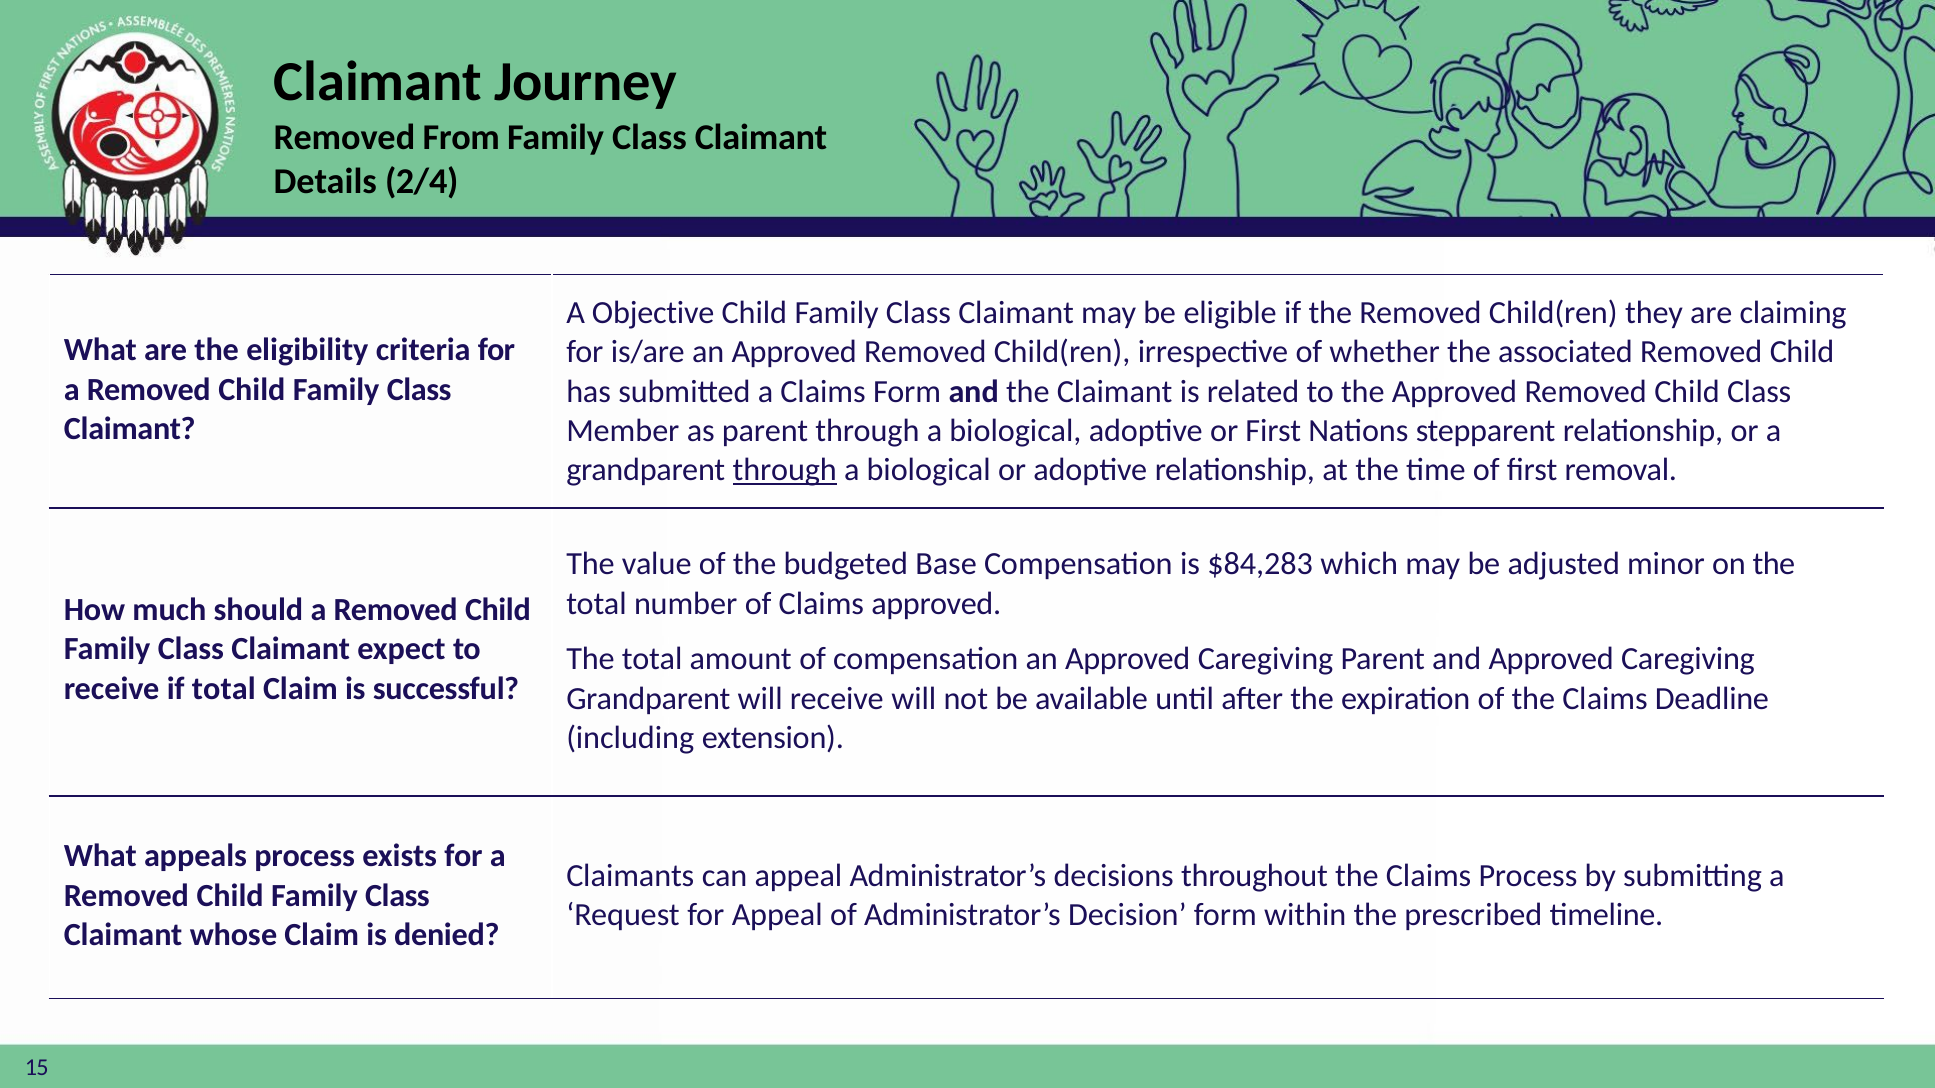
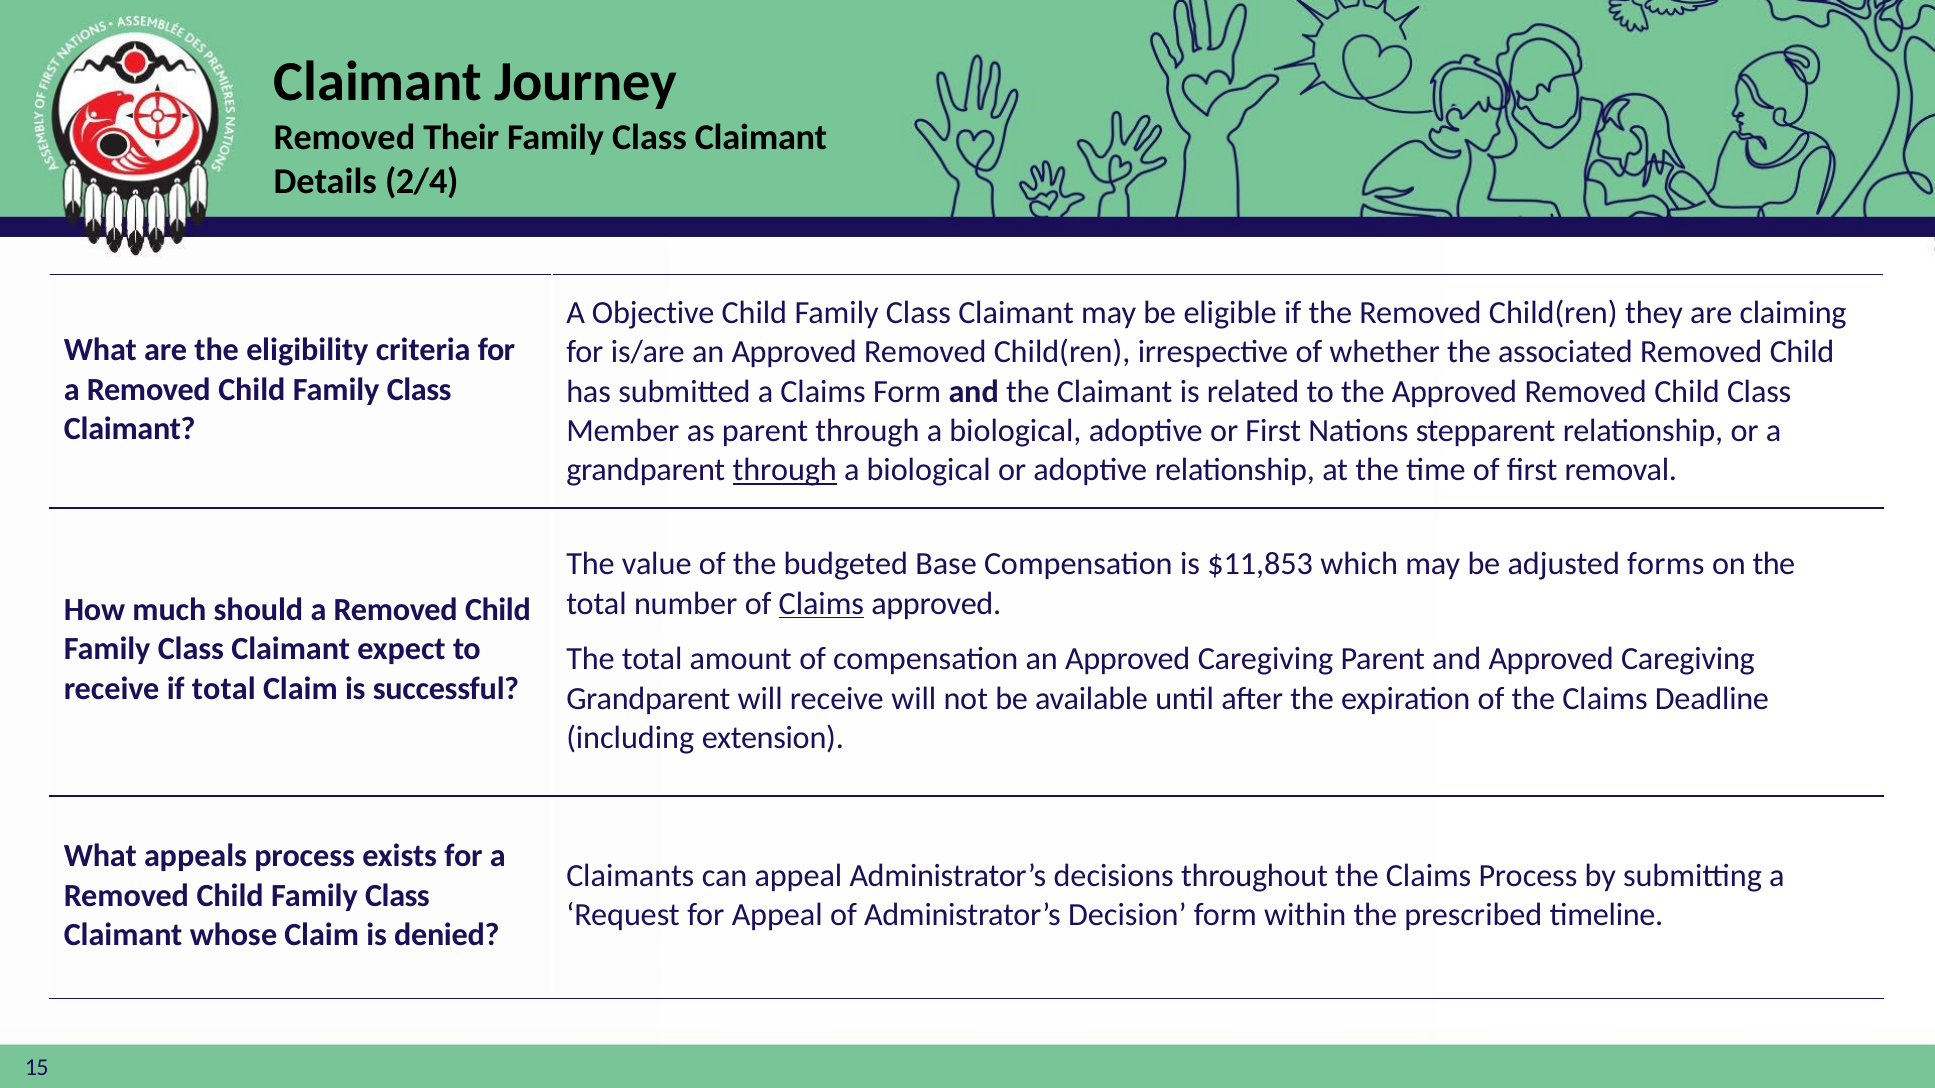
From: From -> Their (461, 138)
$84,283: $84,283 -> $11,853 (1260, 564)
minor: minor -> forms (1666, 564)
Claims underline: none -> present (821, 604)
